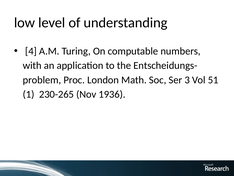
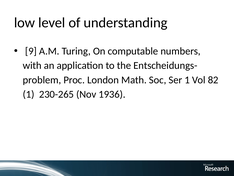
4: 4 -> 9 (31, 51)
Ser 3: 3 -> 1 (187, 80)
51: 51 -> 82 (213, 80)
